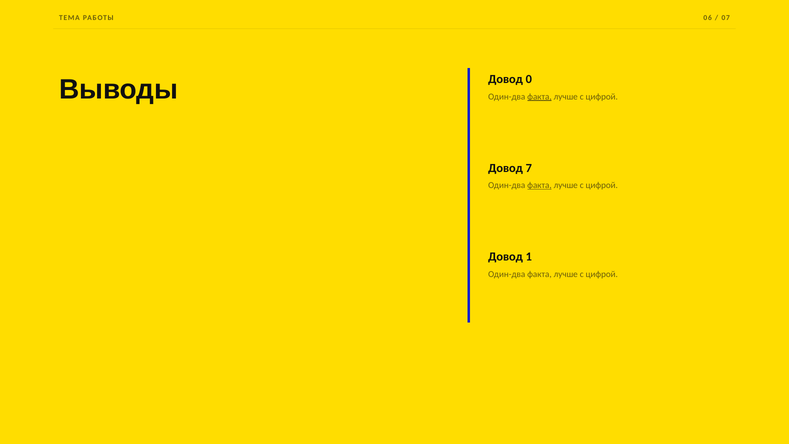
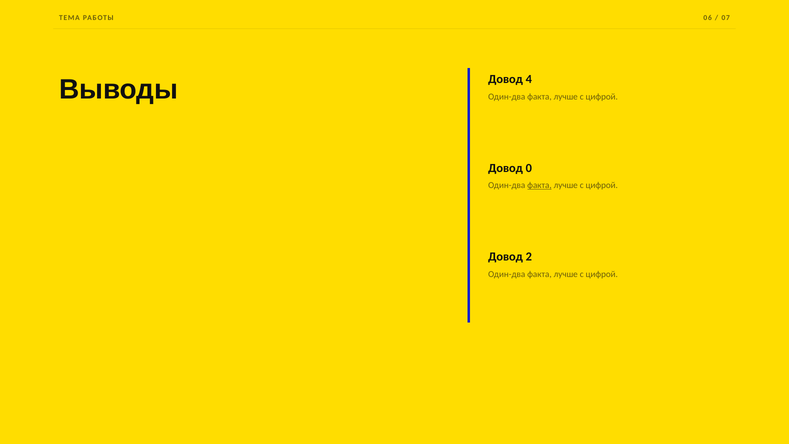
0: 0 -> 4 (529, 79)
факта underline: present -> none (539, 97)
7: 7 -> 0 (529, 168)
1: 1 -> 2 (529, 257)
